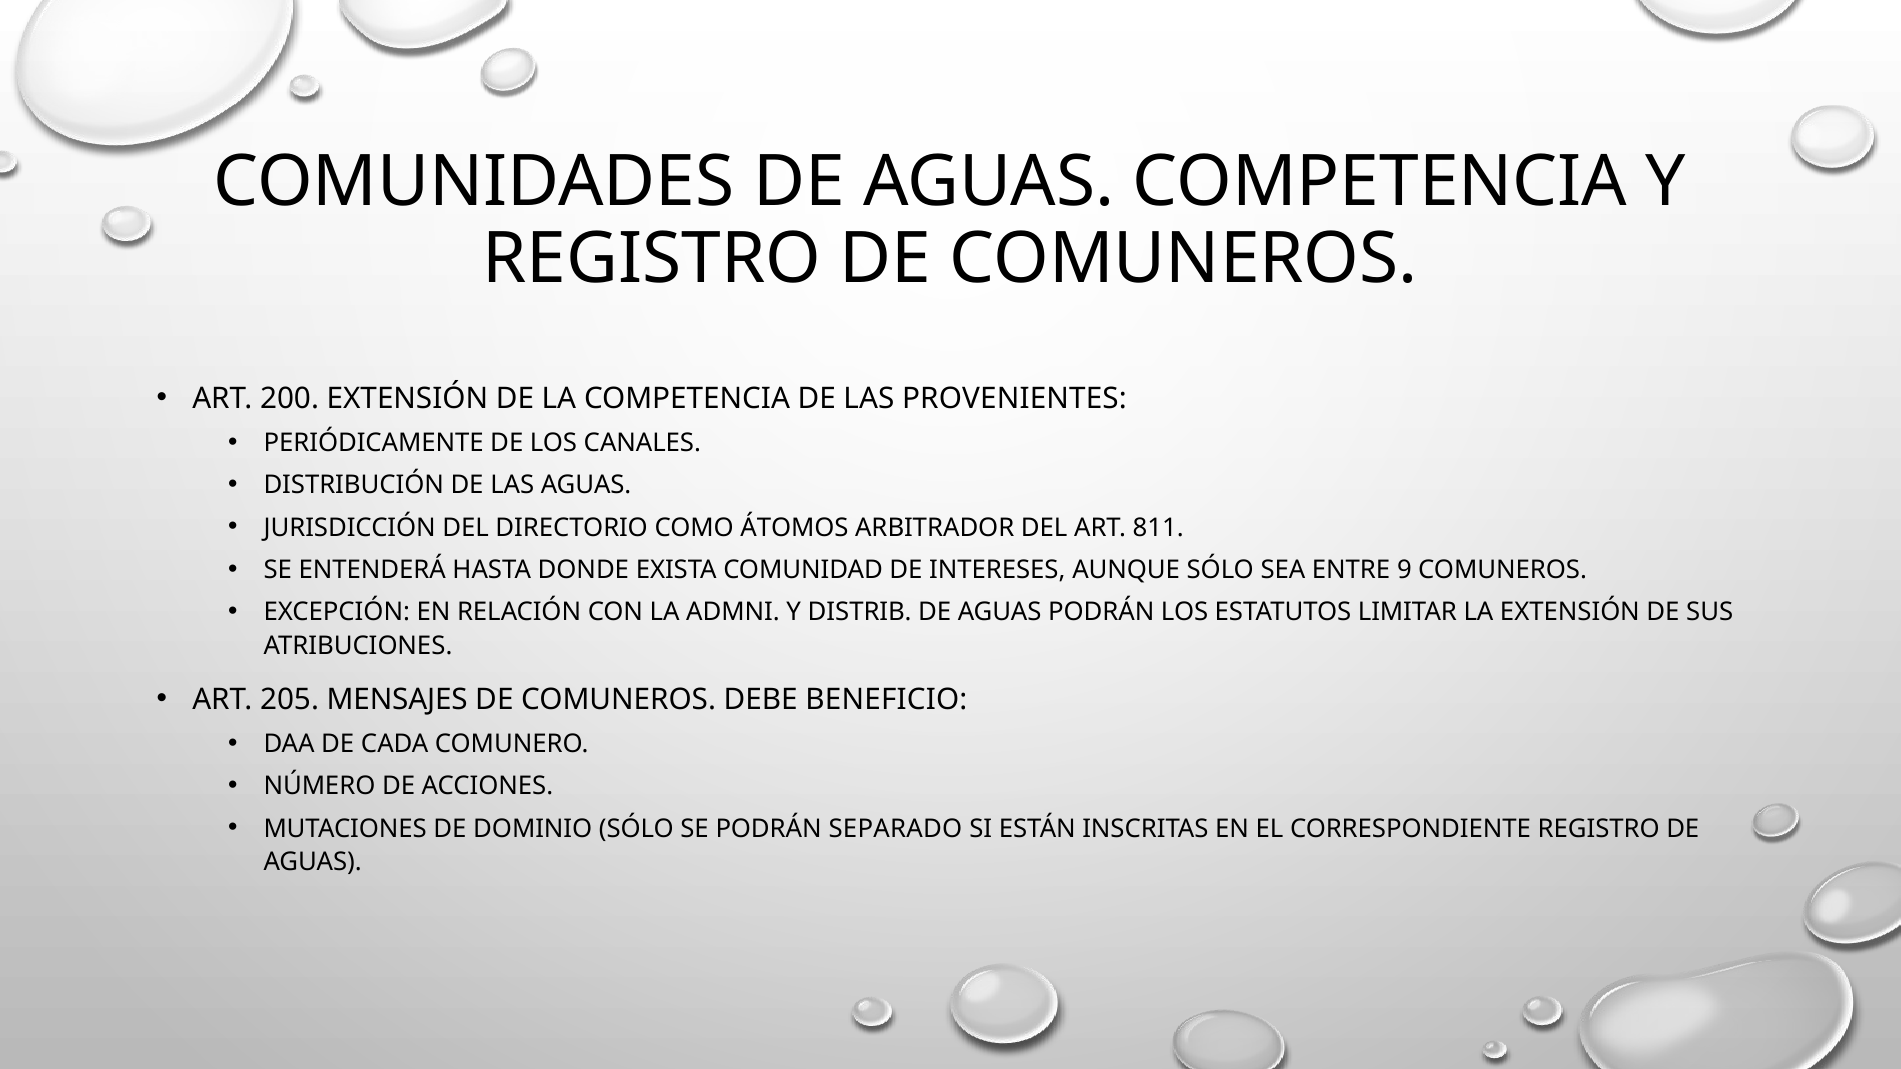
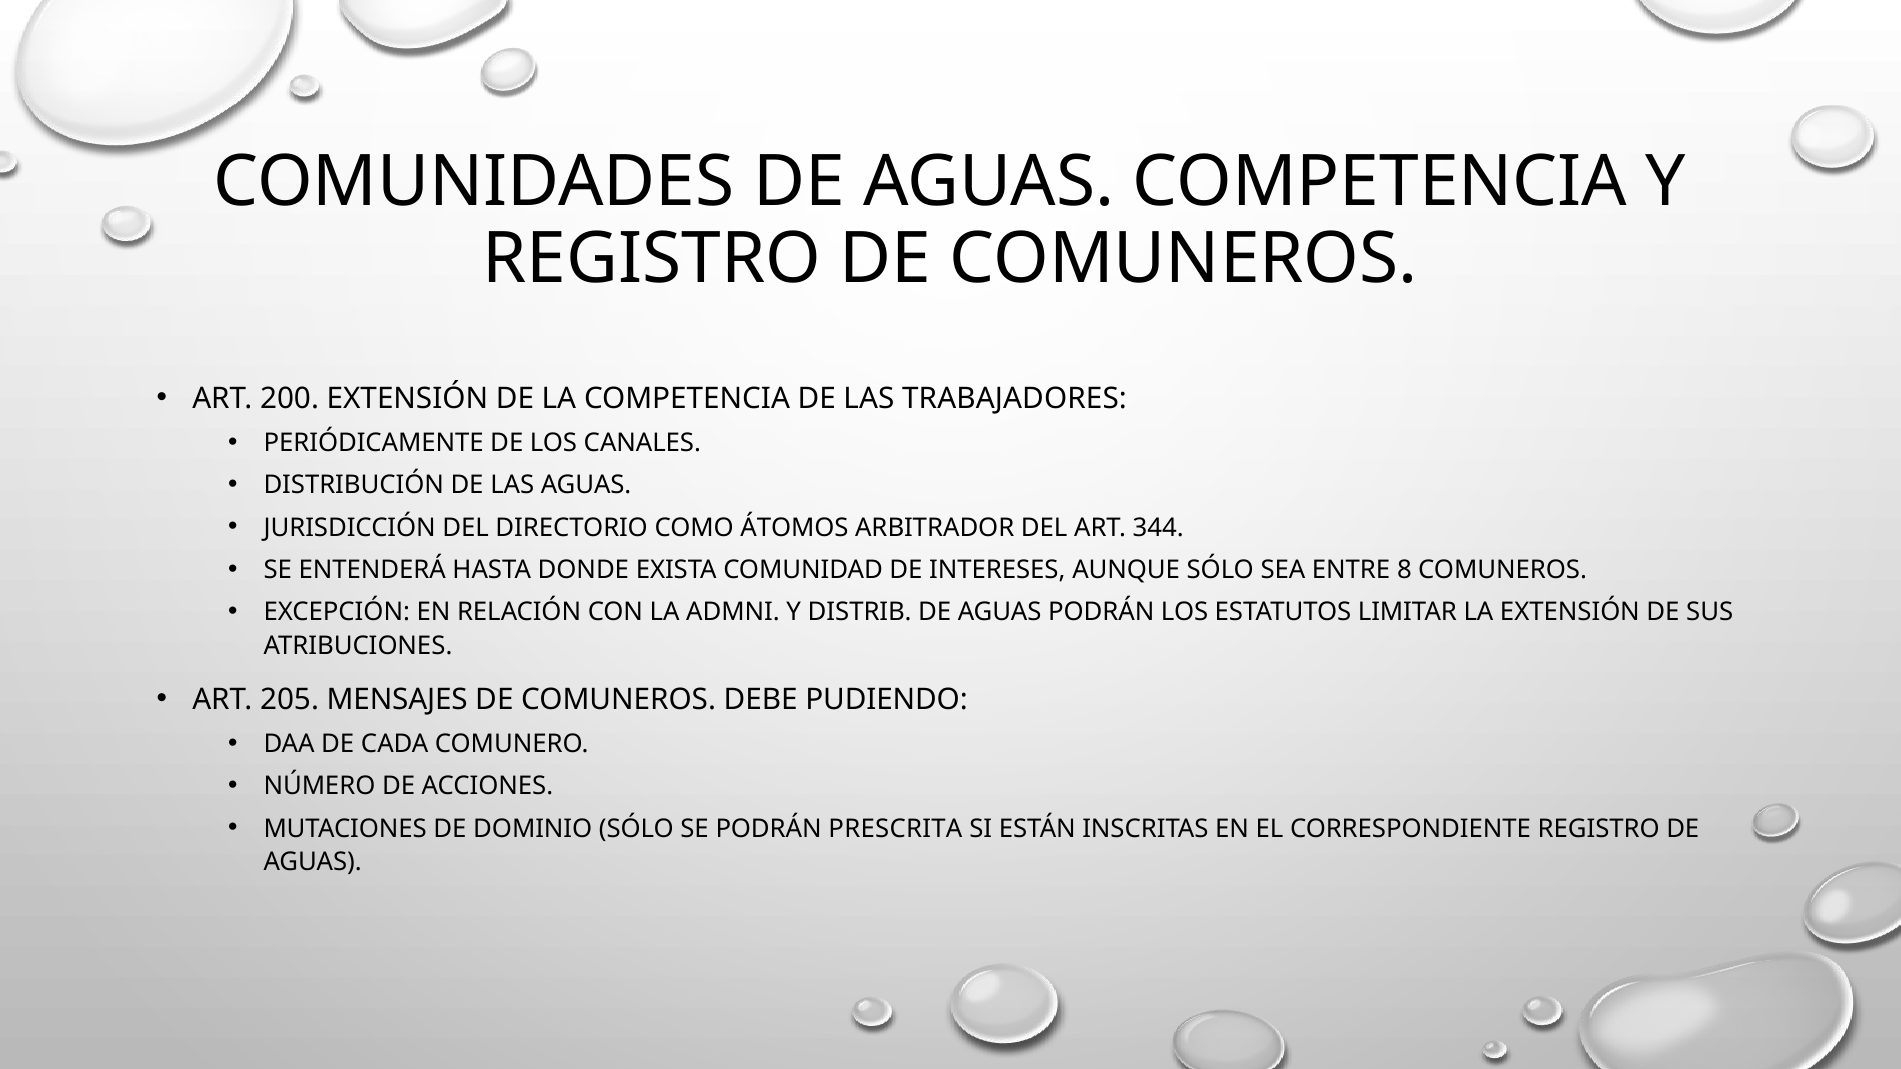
PROVENIENTES: PROVENIENTES -> TRABAJADORES (1015, 399)
811: 811 -> 344 (1158, 528)
9: 9 -> 8 (1404, 570)
BENEFICIO: BENEFICIO -> PUDIENDO (887, 700)
SEPARADO: SEPARADO -> PRESCRITA (895, 829)
